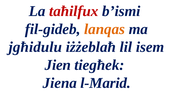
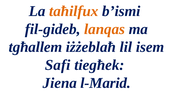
taħilfux colour: red -> orange (74, 11)
jgħidulu: jgħidulu -> tgħallem (35, 47)
Jien: Jien -> Safi (58, 65)
